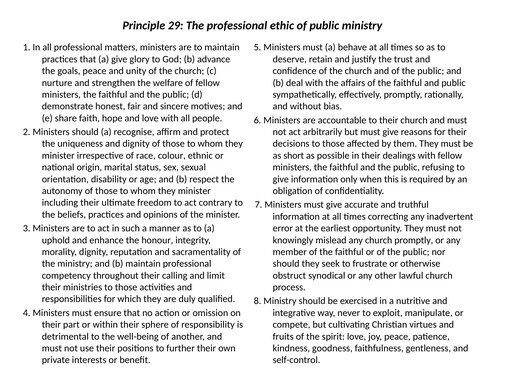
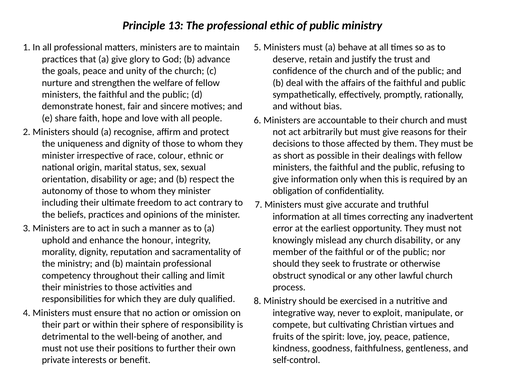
29: 29 -> 13 (176, 26)
church promptly: promptly -> disability (414, 240)
